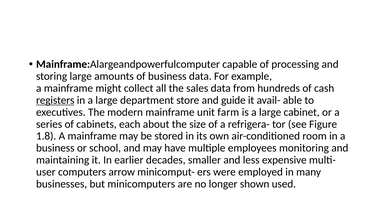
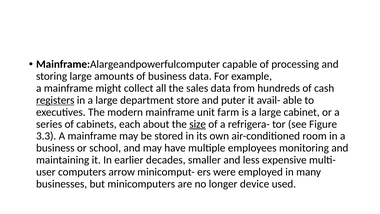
guide: guide -> puter (233, 100)
size underline: none -> present (198, 124)
1.8: 1.8 -> 3.3 (46, 136)
shown: shown -> device (255, 184)
